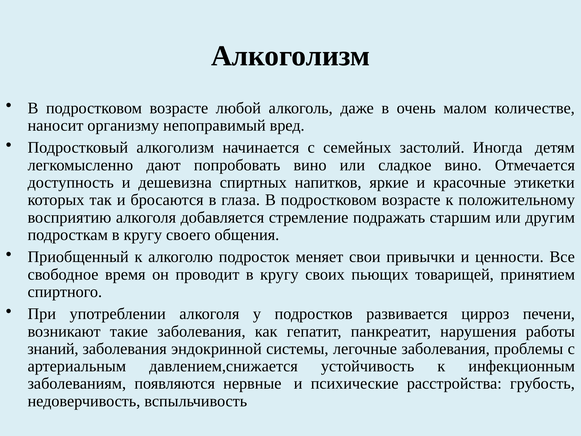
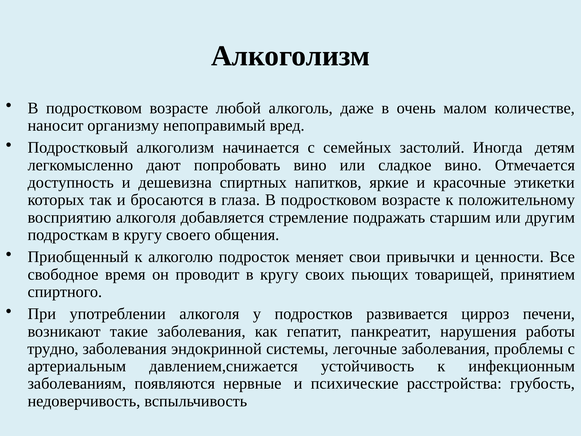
знаний: знаний -> трудно (53, 349)
